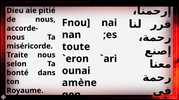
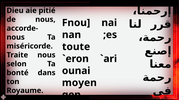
amène: amène -> moyen (79, 83)
